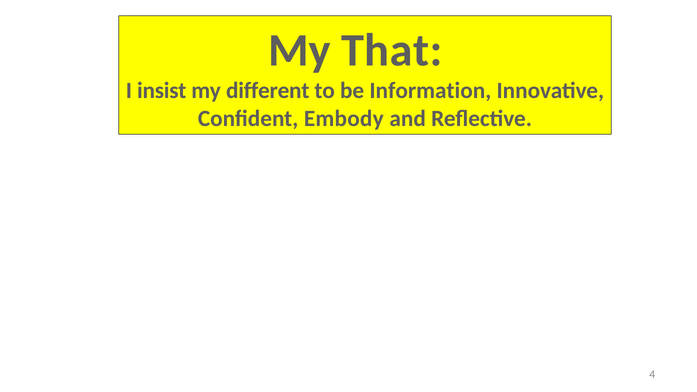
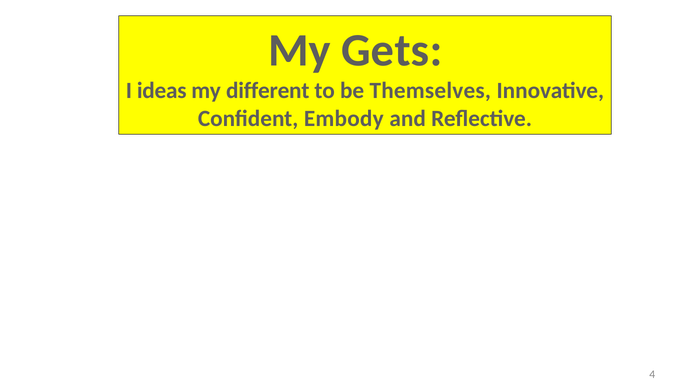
That: That -> Gets (392, 51)
insist: insist -> ideas (162, 91)
Information: Information -> Themselves (430, 91)
